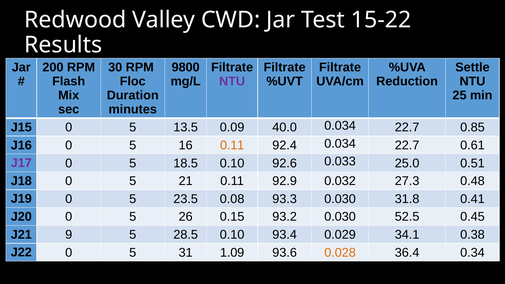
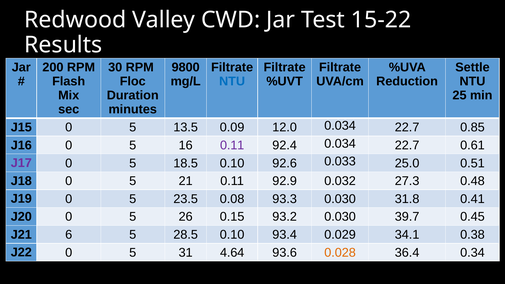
NTU colour: purple -> blue (232, 81)
40.0: 40.0 -> 12.0 (285, 127)
0.11 colour: orange -> purple (232, 145)
52.5: 52.5 -> 39.7 (407, 217)
9: 9 -> 6 (69, 235)
1.09: 1.09 -> 4.64 (232, 253)
